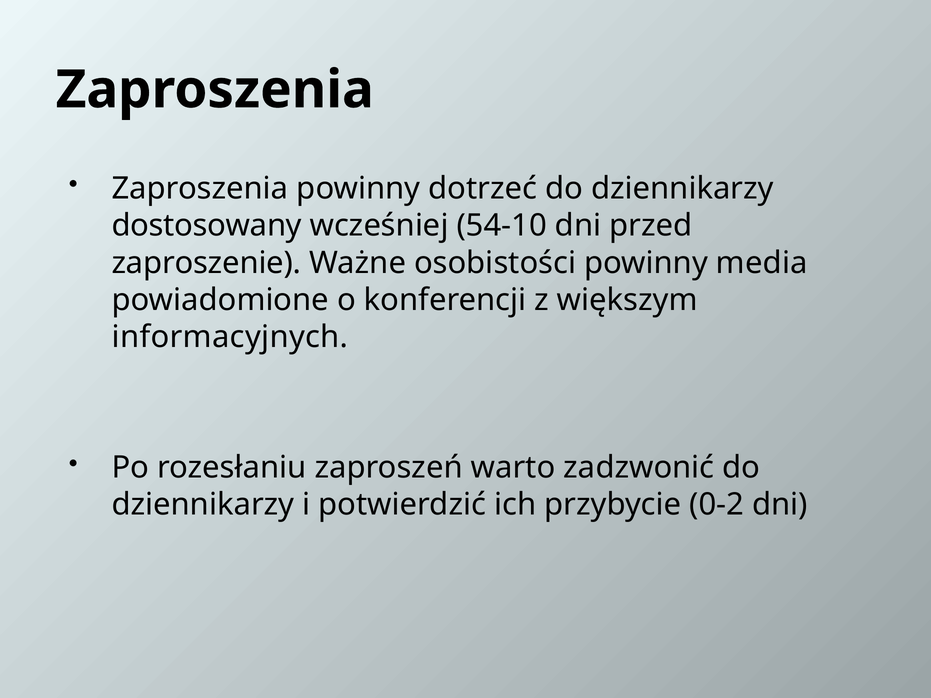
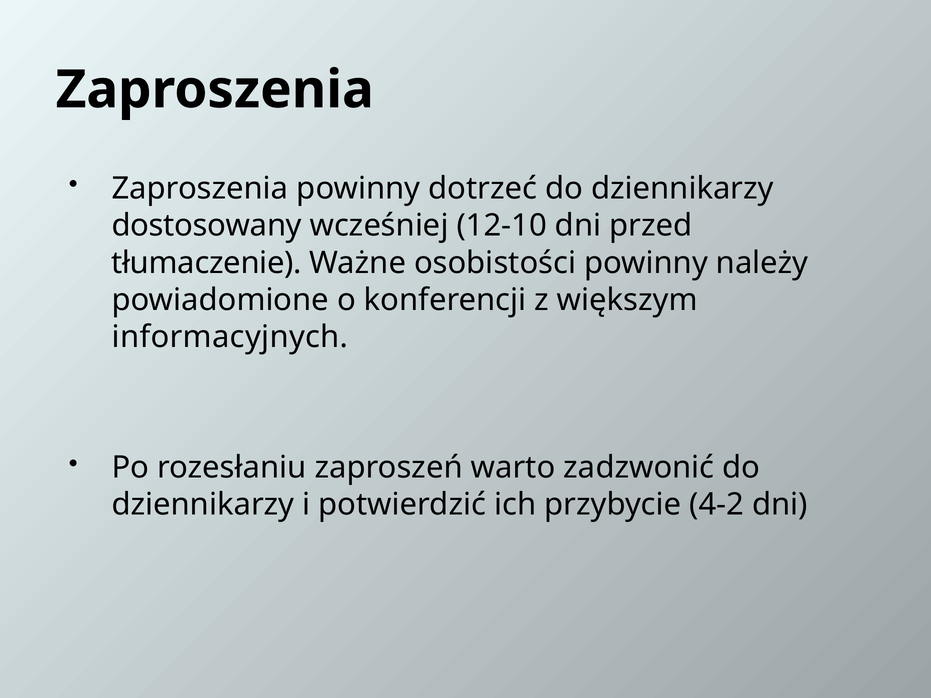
54-10: 54-10 -> 12-10 (502, 226)
zaproszenie: zaproszenie -> tłumaczenie (206, 263)
media: media -> należy (762, 263)
0-2: 0-2 -> 4-2 (717, 505)
